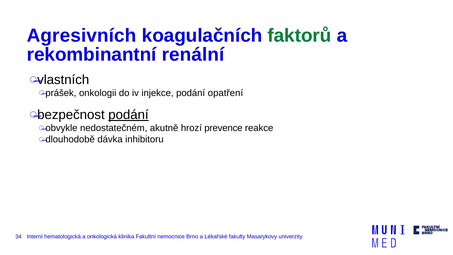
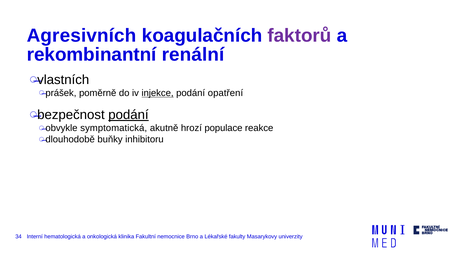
faktorů colour: green -> purple (300, 36)
onkologii: onkologii -> poměrně (98, 93)
injekce underline: none -> present (158, 93)
nedostatečném: nedostatečném -> symptomatická (114, 128)
prevence: prevence -> populace (223, 128)
dávka: dávka -> buňky (110, 139)
